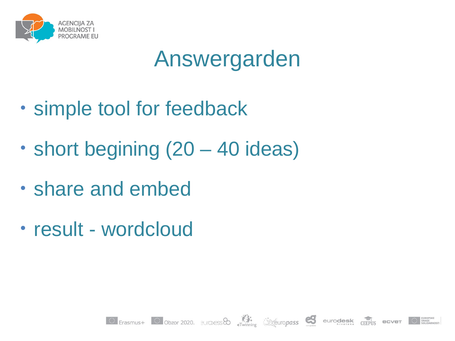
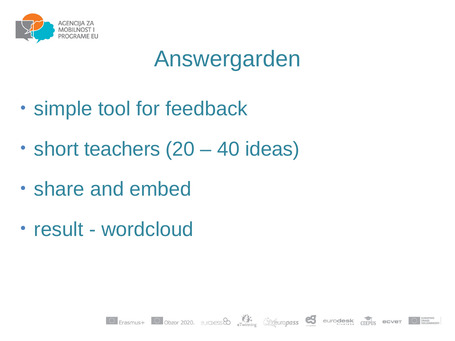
begining: begining -> teachers (122, 149)
